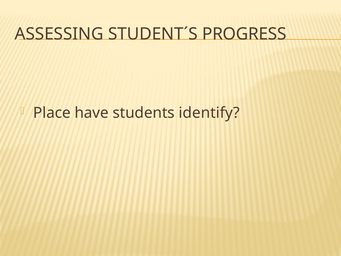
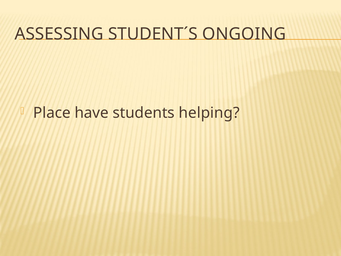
PROGRESS: PROGRESS -> ONGOING (244, 34)
identify: identify -> helping (209, 113)
